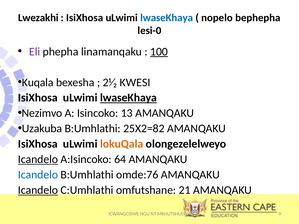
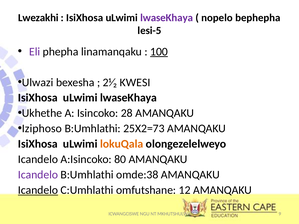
lwaseKhaya colour: blue -> purple (167, 18)
lesi-0: lesi-0 -> lesi-5 (149, 31)
Kuqala: Kuqala -> Ulwazi (38, 82)
lwaseKhaya underline: present -> none (129, 98)
Nezimvo: Nezimvo -> Ukhethe (42, 113)
13: 13 -> 28 (127, 113)
Uzakuba: Uzakuba -> Iziphoso (42, 129)
25X2=82: 25X2=82 -> 25X2=73 (144, 129)
Icandelo underline: present -> none (38, 160)
64: 64 -> 80 (120, 160)
Icandelo colour: blue -> purple (38, 175)
omde:76: omde:76 -> omde:38 (137, 175)
21: 21 -> 12 (185, 190)
